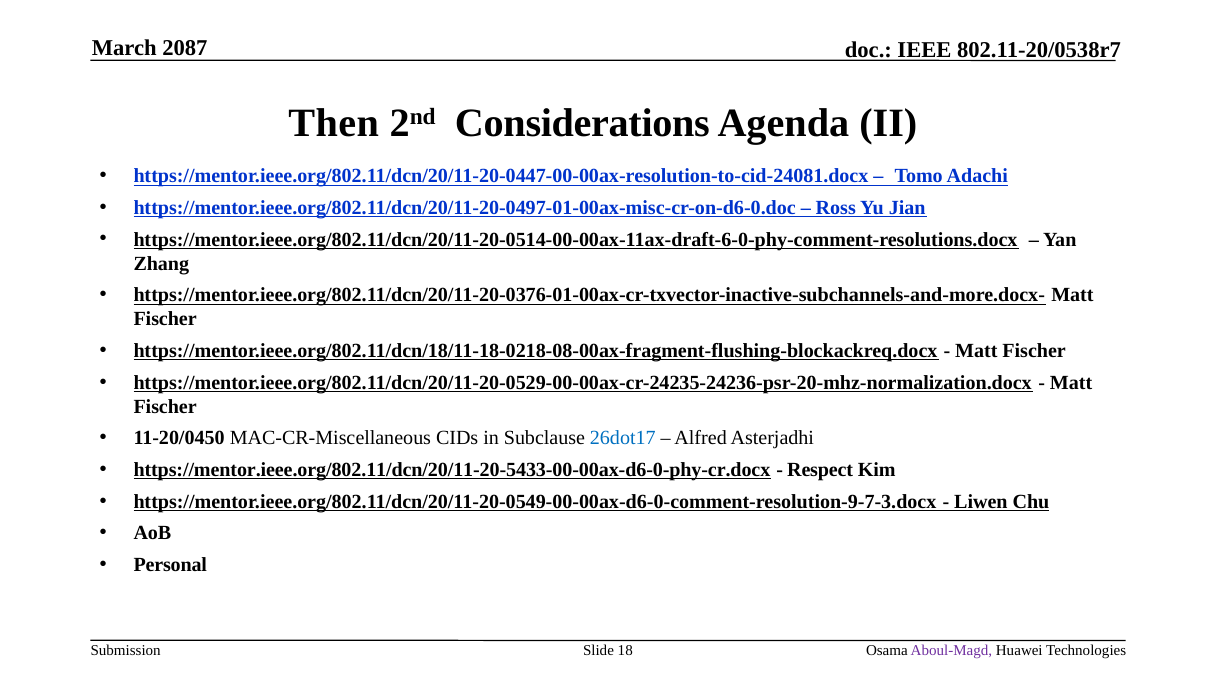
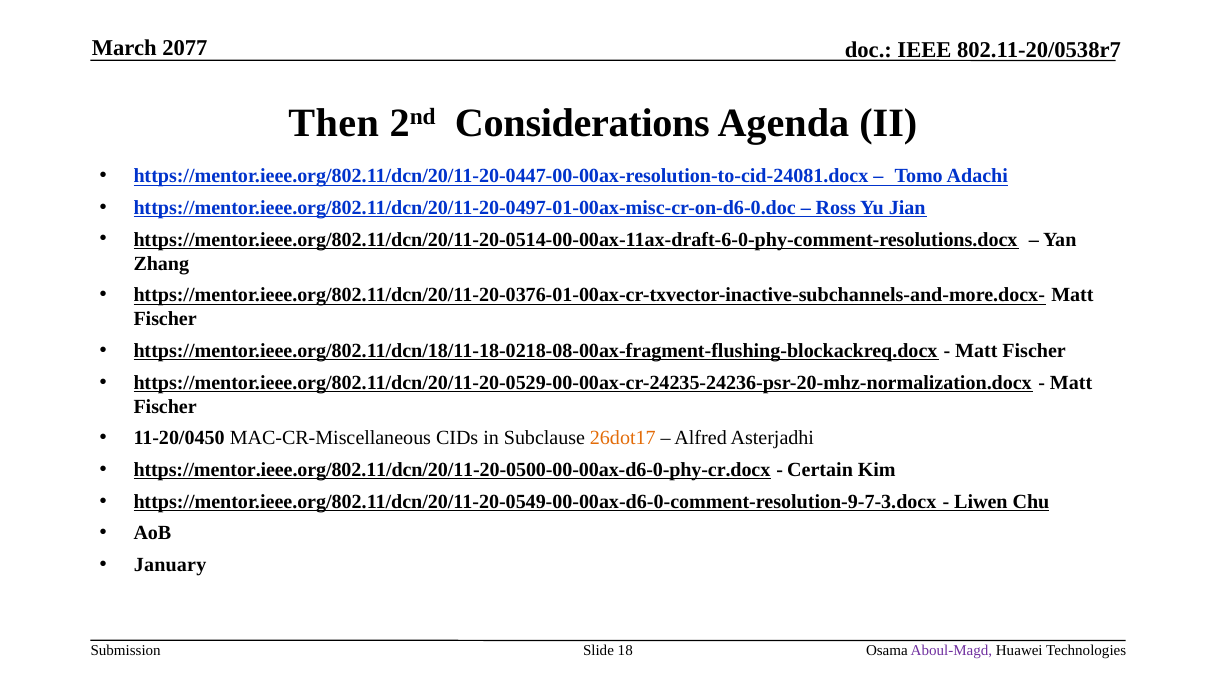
2087: 2087 -> 2077 (185, 48)
26dot17 colour: blue -> orange (623, 439)
https://mentor.ieee.org/802.11/dcn/20/11-20-5433-00-00ax-d6-0-phy-cr.docx: https://mentor.ieee.org/802.11/dcn/20/11-20-5433-00-00ax-d6-0-phy-cr.docx -> https://mentor.ieee.org/802.11/dcn/20/11-20-0500-00-00ax-d6-0-phy-cr.docx (452, 470)
Respect: Respect -> Certain (820, 470)
Personal: Personal -> January (170, 565)
